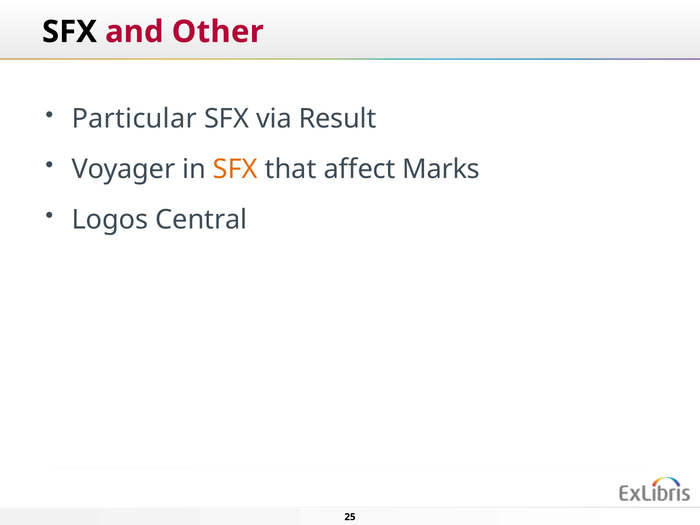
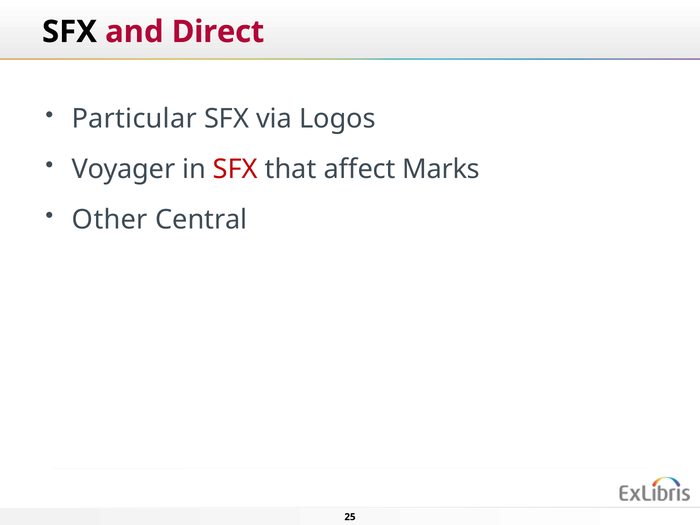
Other: Other -> Direct (218, 32)
Result: Result -> Logos (337, 119)
SFX colour: orange -> red (235, 169)
Logos: Logos -> Other (110, 220)
